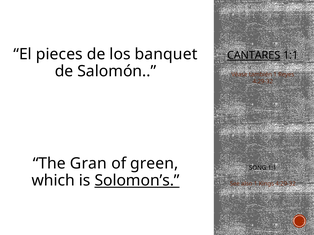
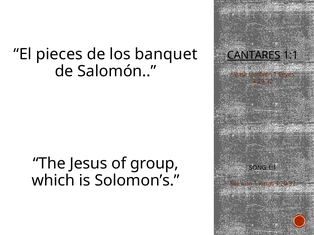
Gran: Gran -> Jesus (89, 164)
green: green -> group (154, 164)
Solomon’s underline: present -> none (137, 181)
